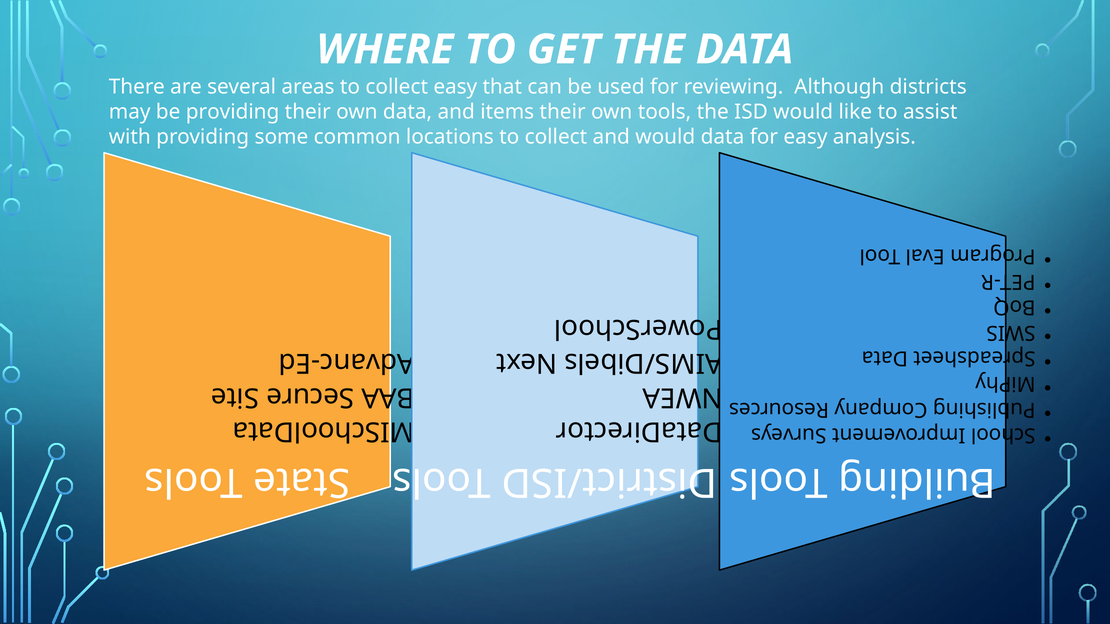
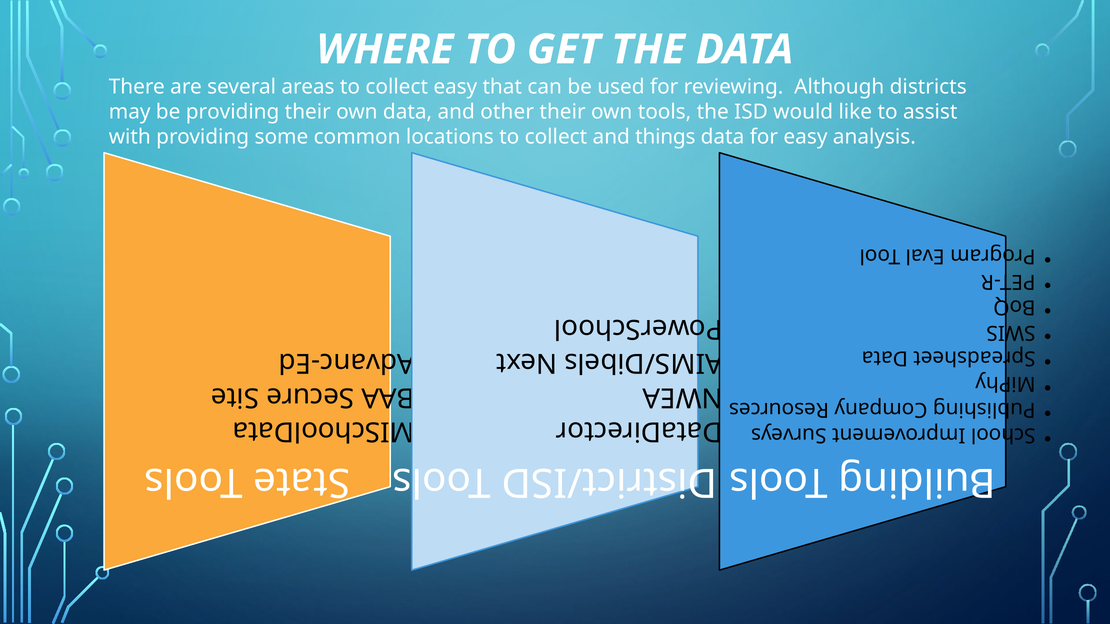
items: items -> other (507, 112)
and would: would -> things (665, 137)
